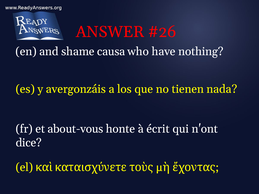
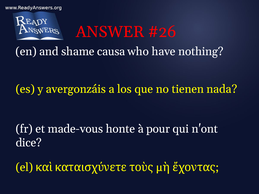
about-vous: about-vous -> made-vous (75, 129)
écrit: écrit -> pour (158, 129)
